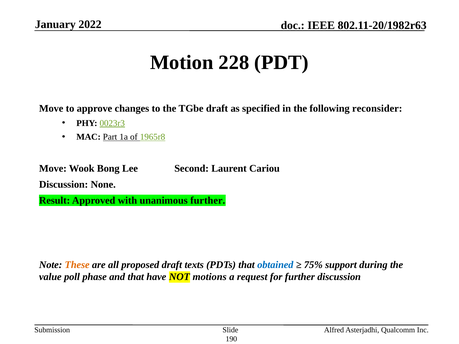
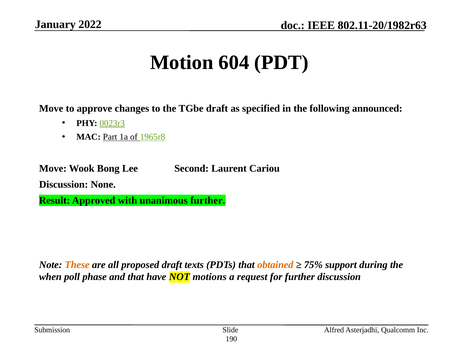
228: 228 -> 604 (234, 63)
reconsider: reconsider -> announced (377, 109)
obtained colour: blue -> orange (275, 265)
value: value -> when (50, 277)
